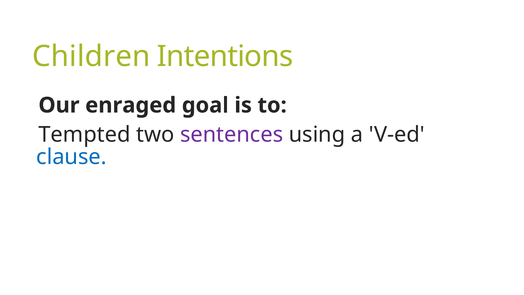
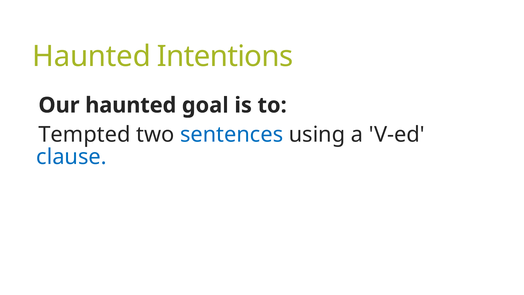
Children: Children -> Haunted (91, 56)
Our enraged: enraged -> haunted (131, 105)
sentences colour: purple -> blue (232, 135)
